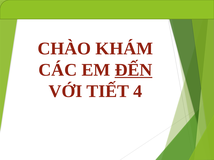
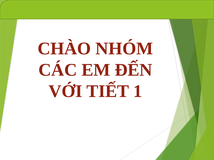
KHÁM: KHÁM -> NHÓM (124, 49)
ĐẾN underline: present -> none (134, 70)
4: 4 -> 1 (138, 91)
